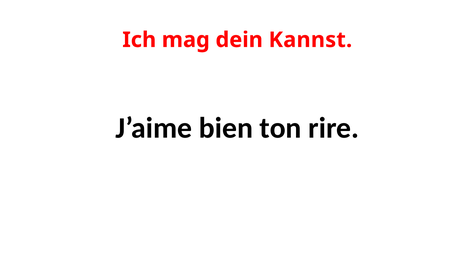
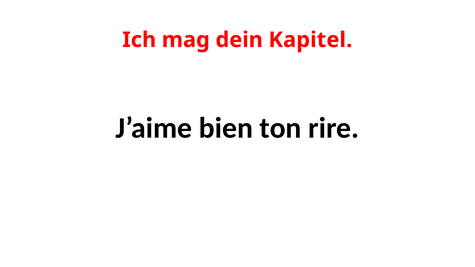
Kannst: Kannst -> Kapitel (310, 40)
